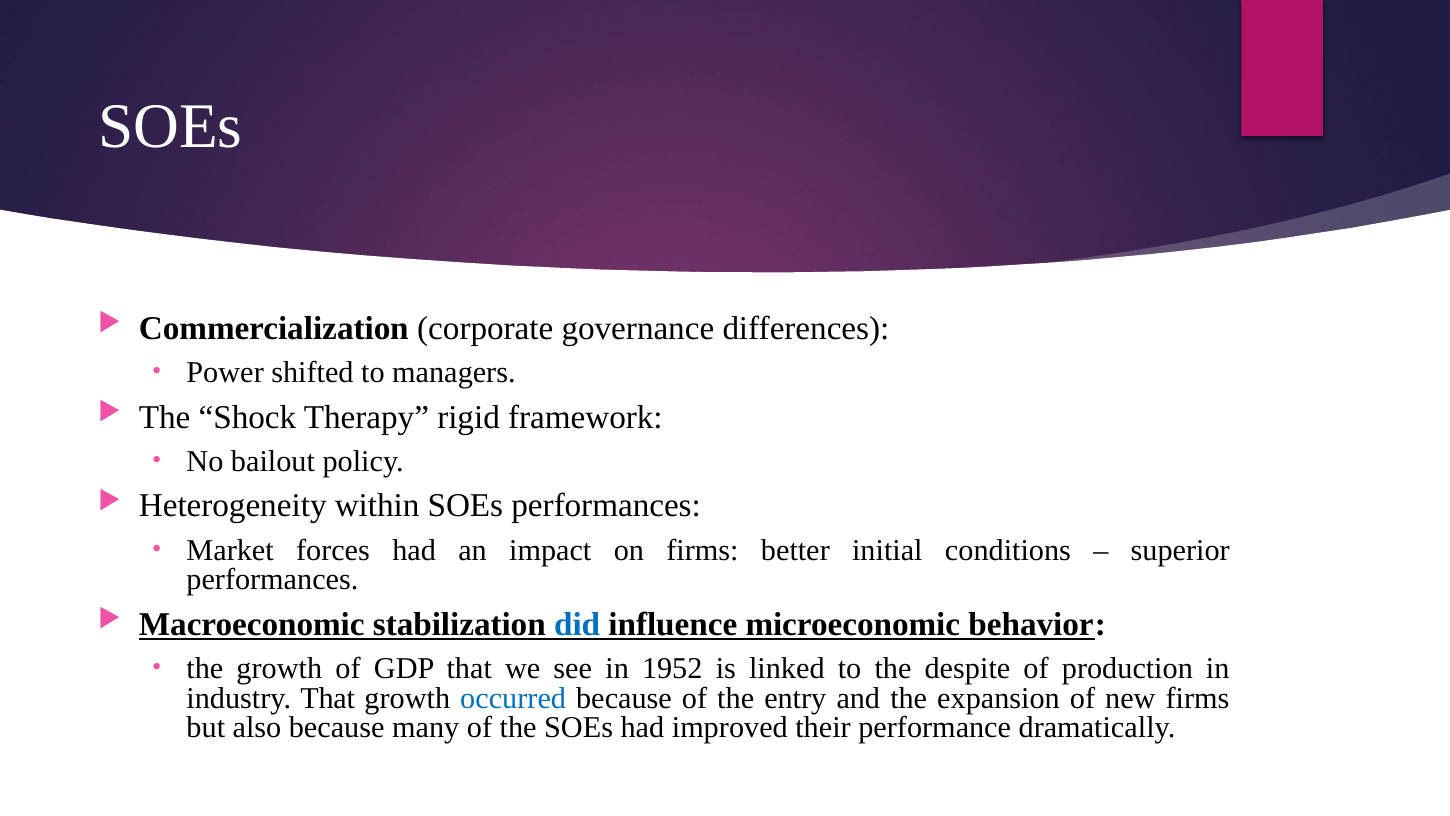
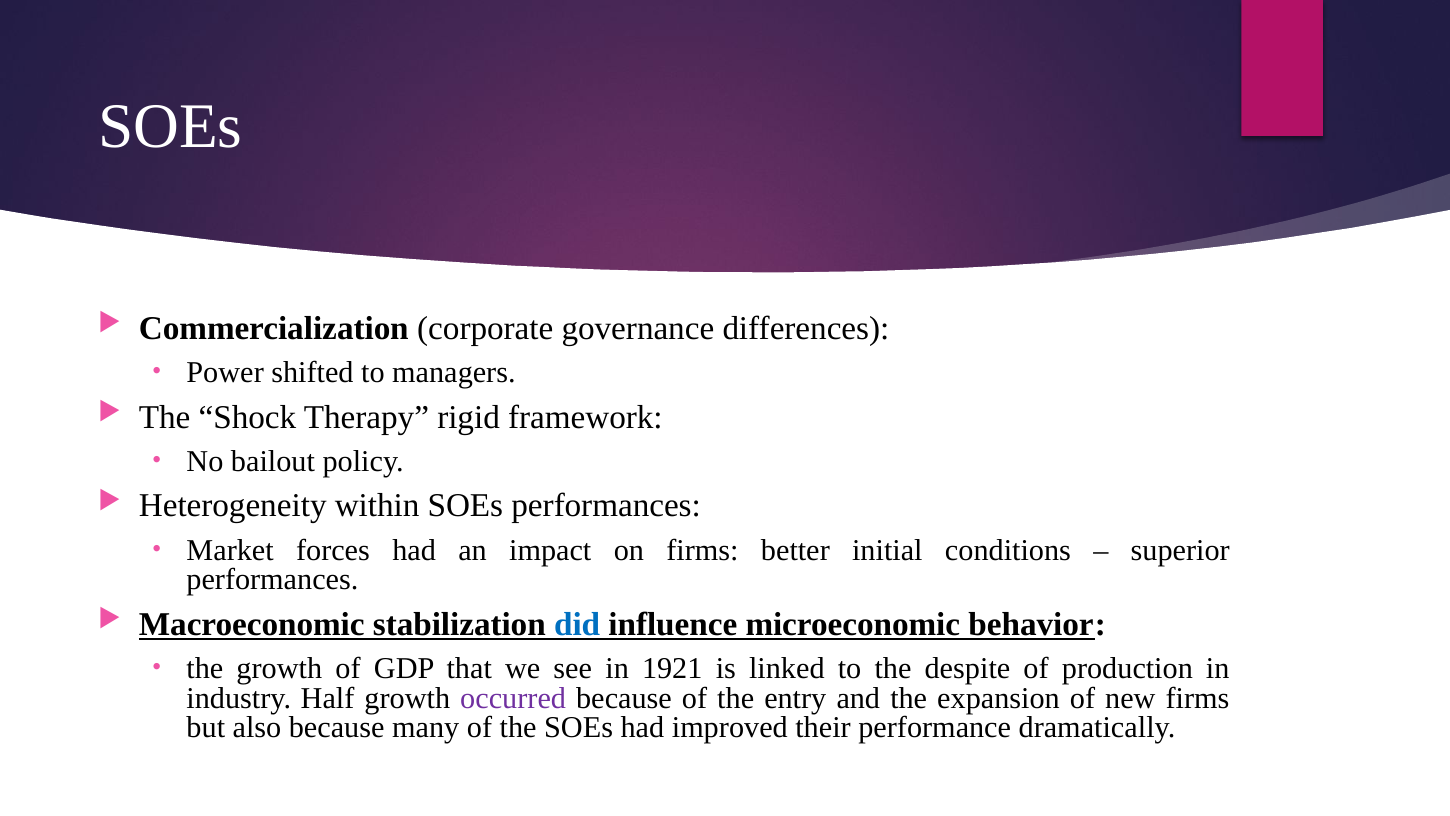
1952: 1952 -> 1921 (672, 668)
industry That: That -> Half (328, 698)
occurred colour: blue -> purple (513, 698)
